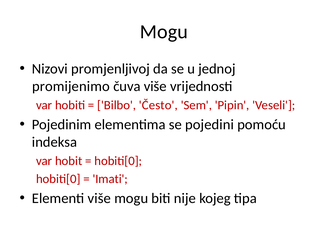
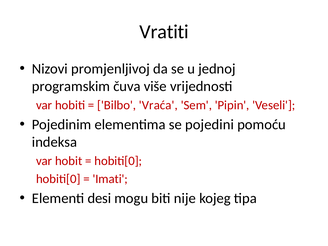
Mogu: Mogu -> Vratiti (164, 32)
promijenimo: promijenimo -> programskim (71, 86)
Često: Često -> Vraća (158, 105)
Elementi više: više -> desi (99, 198)
